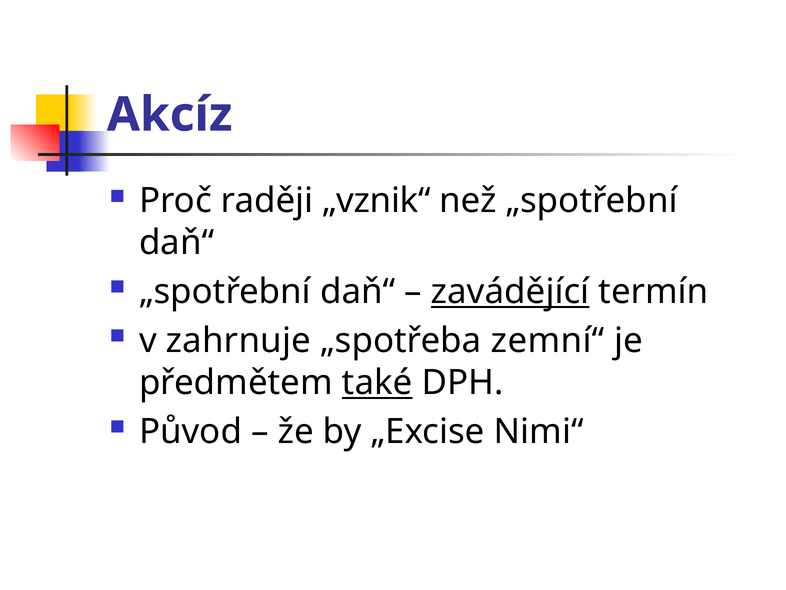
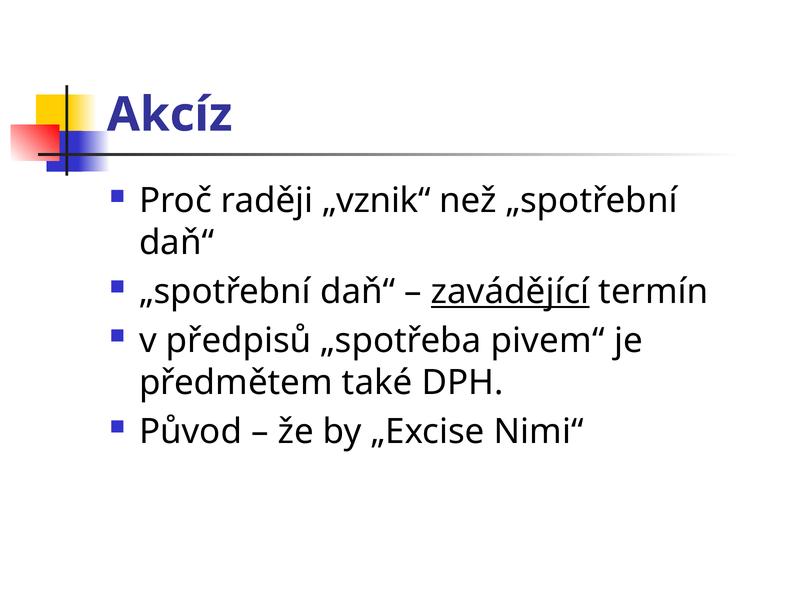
zahrnuje: zahrnuje -> předpisů (239, 341)
zemní“: zemní“ -> pivem“ (548, 341)
také underline: present -> none (377, 382)
